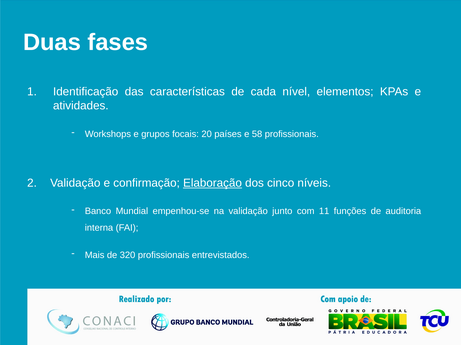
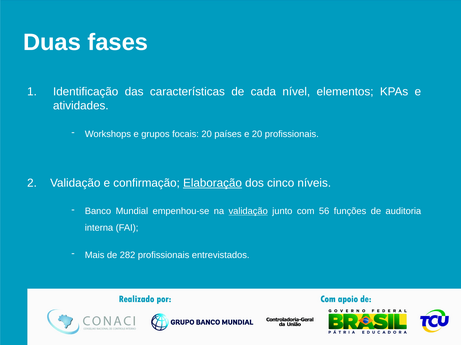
e 58: 58 -> 20 (257, 134)
validação underline: none -> present (248, 212)
11: 11 -> 56 (324, 212)
320: 320 -> 282 (128, 256)
